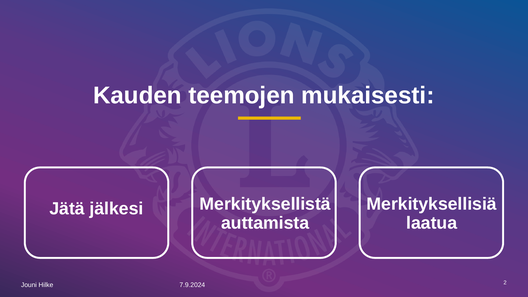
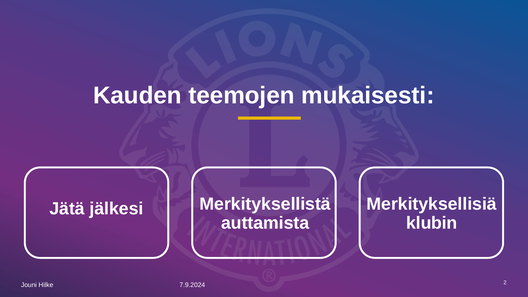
laatua: laatua -> klubin (432, 223)
